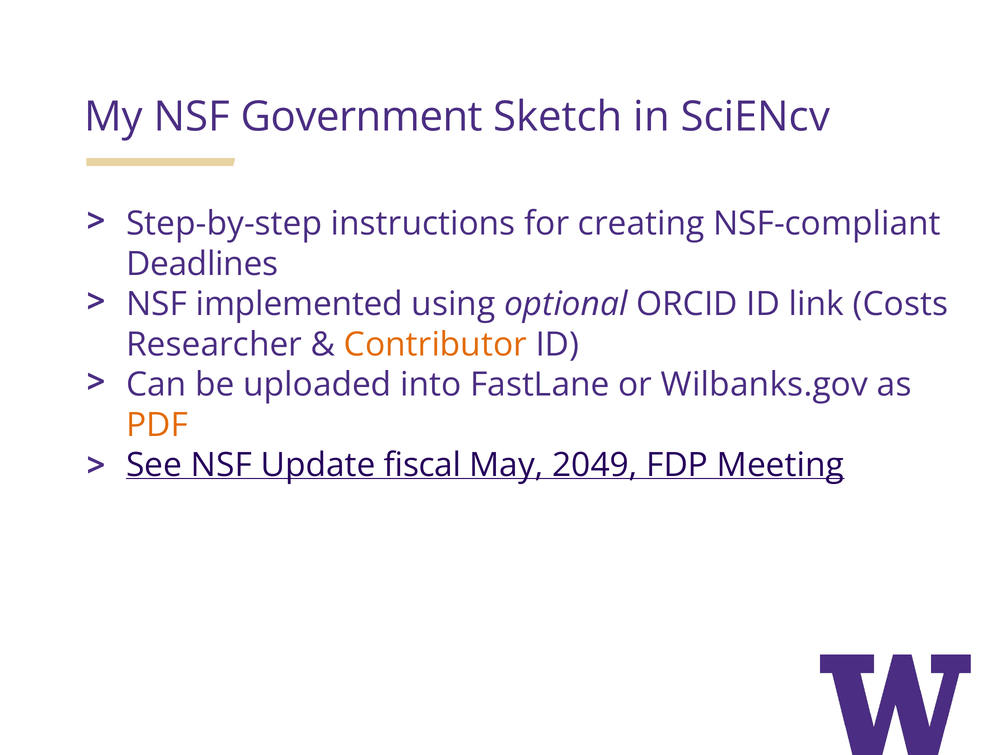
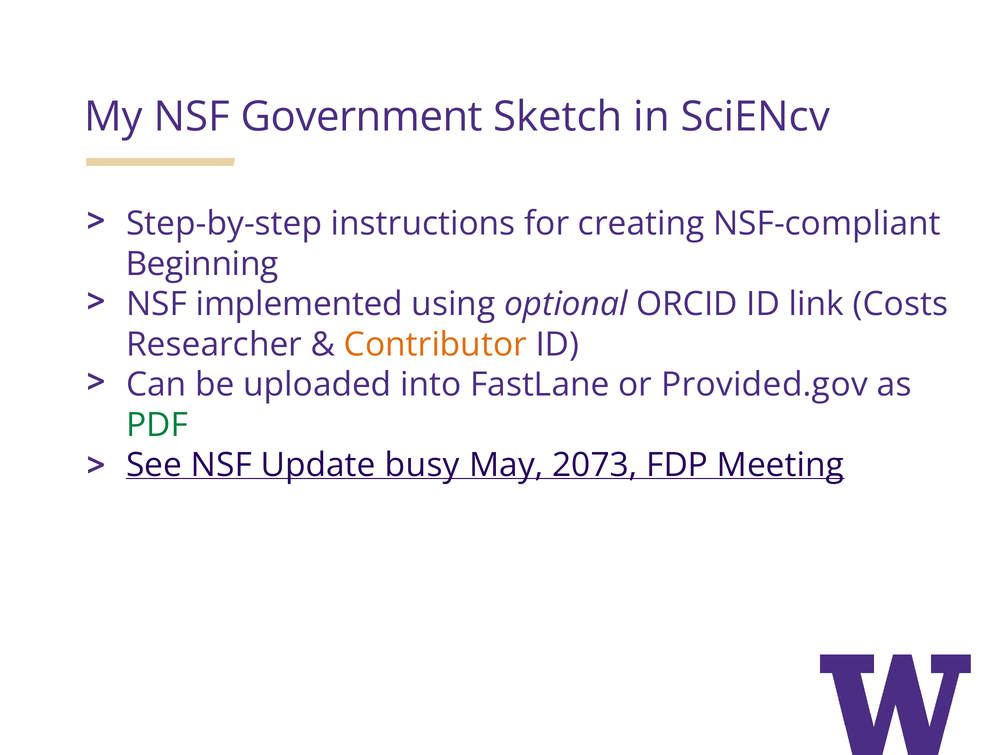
Deadlines: Deadlines -> Beginning (202, 264)
Wilbanks.gov: Wilbanks.gov -> Provided.gov (764, 385)
PDF colour: orange -> green (157, 425)
fiscal: fiscal -> busy (422, 465)
2049: 2049 -> 2073 (595, 465)
